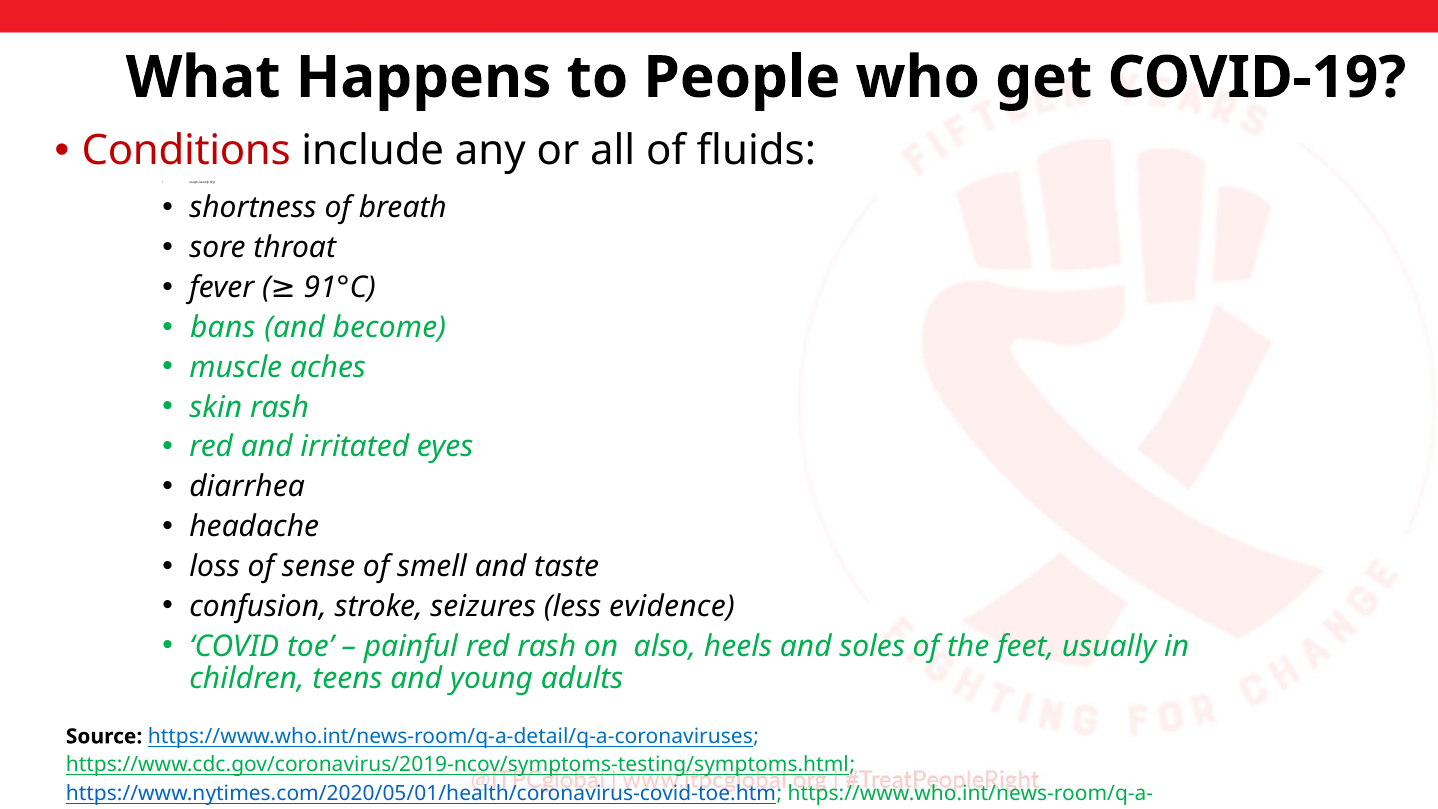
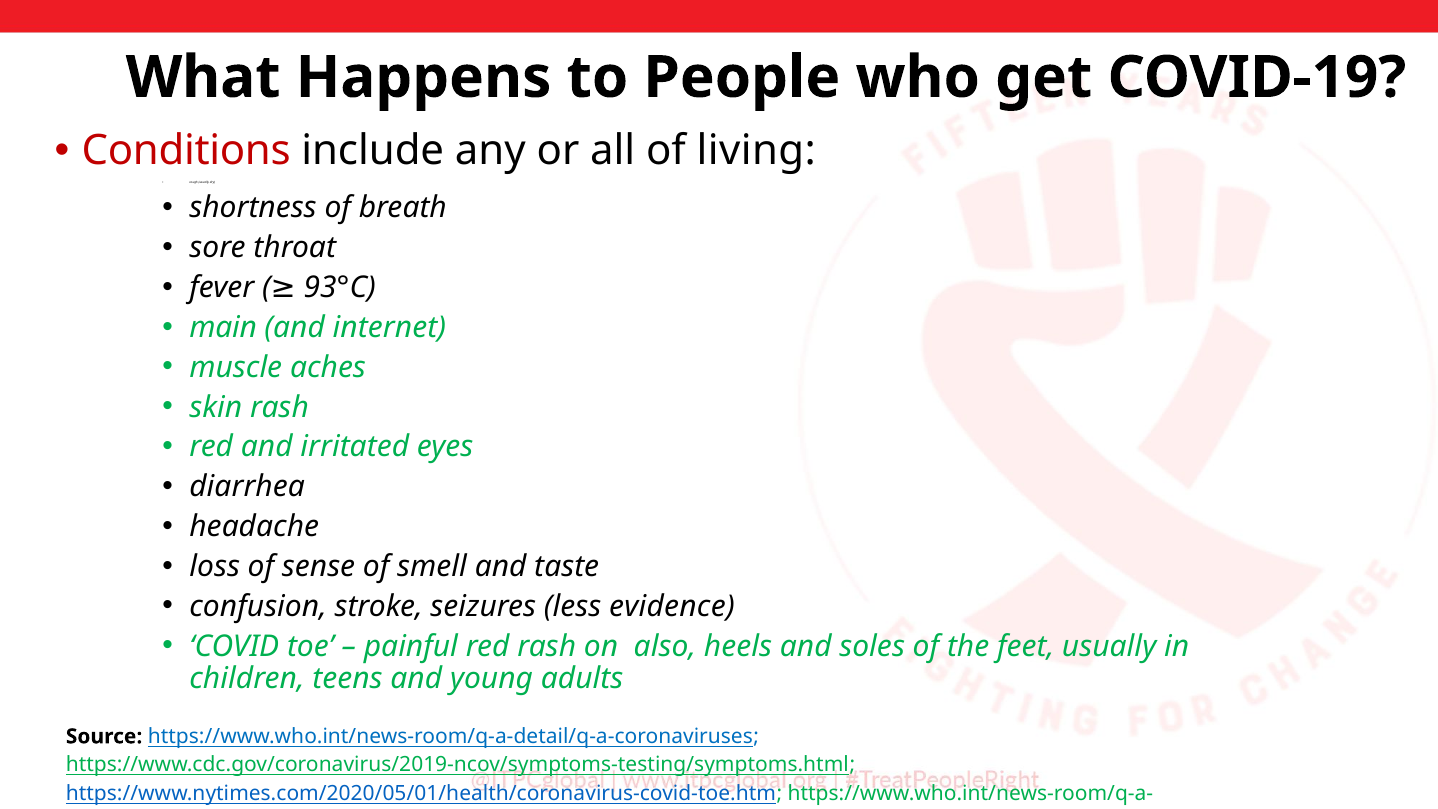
fluids: fluids -> living (756, 151)
91°C: 91°C -> 93°C (340, 288)
bans: bans -> main (223, 327)
become: become -> internet (389, 327)
